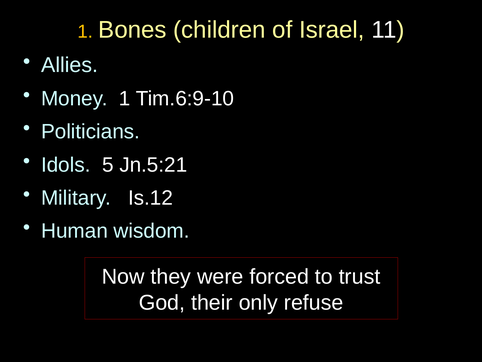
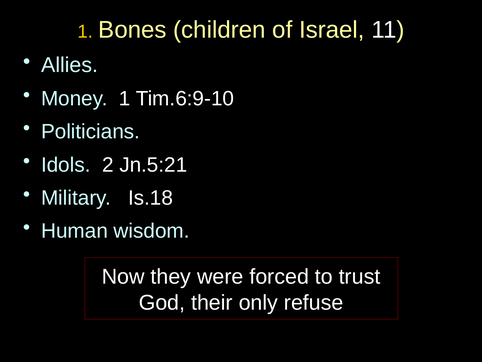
5: 5 -> 2 (108, 165)
Is.12: Is.12 -> Is.18 (151, 198)
